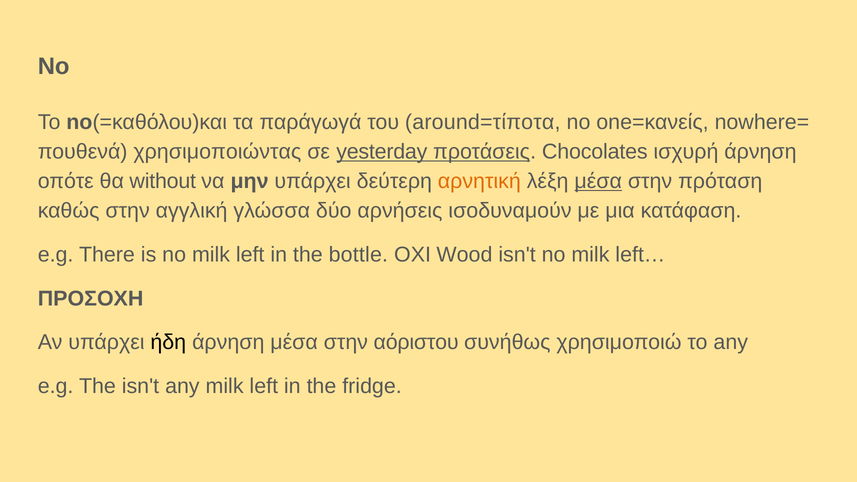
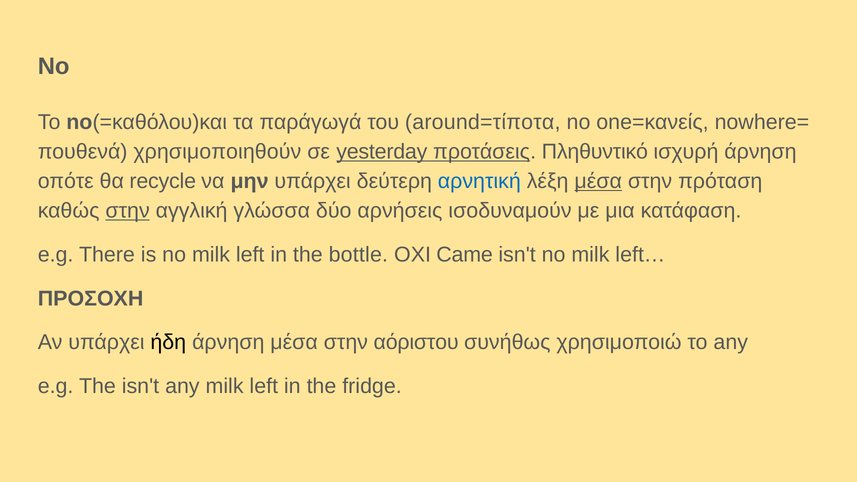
χρησιμοποιώντας: χρησιμοποιώντας -> χρησιμοποιηθούν (217, 152)
Chocolates: Chocolates -> Πληθυντικό (595, 152)
without: without -> recycle (163, 181)
αρνητική colour: orange -> blue (479, 181)
στην underline: none -> present (128, 211)
Wood: Wood -> Came (465, 255)
